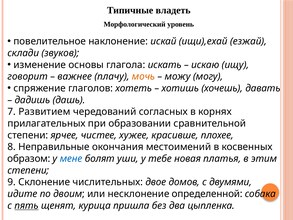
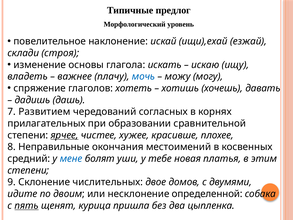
владеть: владеть -> предлог (173, 10)
звуков: звуков -> строя (60, 53)
говорит: говорит -> владеть (28, 76)
мочь colour: orange -> blue (143, 76)
ярчее underline: none -> present (65, 135)
образом: образом -> средний (29, 158)
